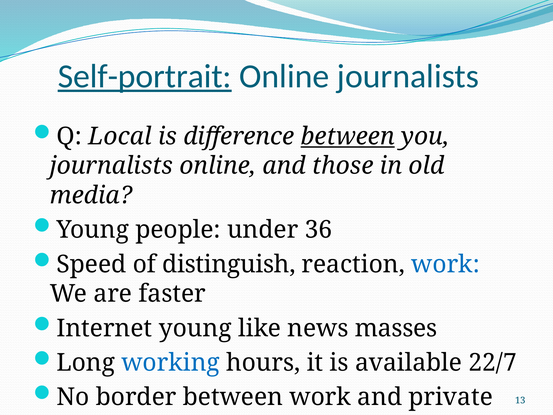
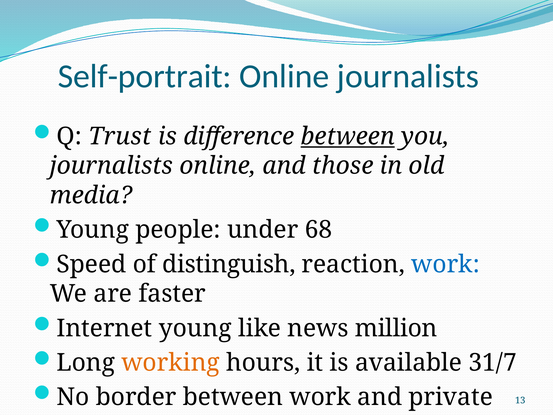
Self-portrait underline: present -> none (145, 76)
Local: Local -> Trust (120, 136)
36: 36 -> 68 (318, 230)
masses: masses -> million (396, 328)
working colour: blue -> orange (171, 362)
22/7: 22/7 -> 31/7 (493, 362)
